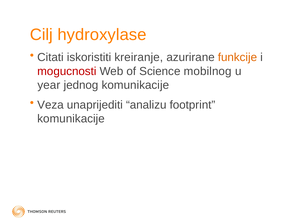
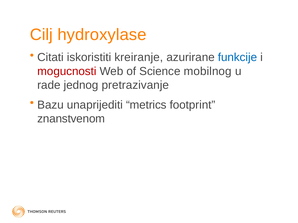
funkcije colour: orange -> blue (237, 57)
year: year -> rade (49, 85)
jednog komunikacije: komunikacije -> pretrazivanje (135, 85)
Veza: Veza -> Bazu (51, 105)
analizu: analizu -> metrics (146, 105)
komunikacije: komunikacije -> znanstvenom (71, 119)
